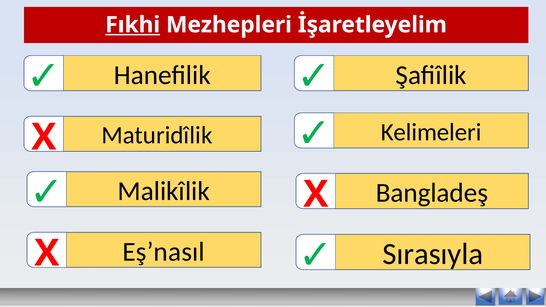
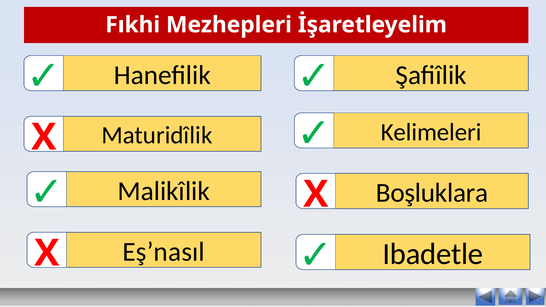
Fıkhi underline: present -> none (133, 25)
Bangladeş: Bangladeş -> Boşluklara (432, 193)
Sırasıyla: Sırasıyla -> Ibadetle (433, 254)
